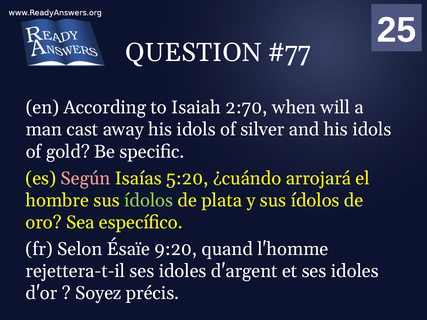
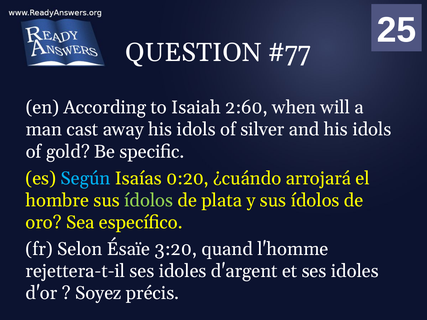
2:70: 2:70 -> 2:60 (247, 108)
Según colour: pink -> light blue (85, 178)
5:20: 5:20 -> 0:20 (187, 178)
9:20: 9:20 -> 3:20 (176, 249)
